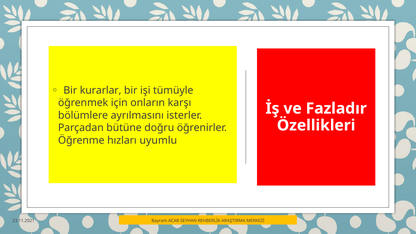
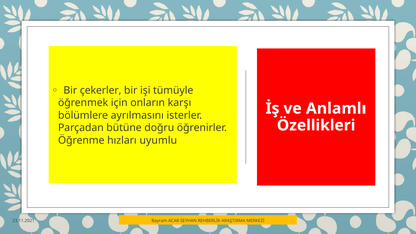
kurarlar: kurarlar -> çekerler (101, 90)
Fazladır: Fazladır -> Anlamlı (336, 108)
